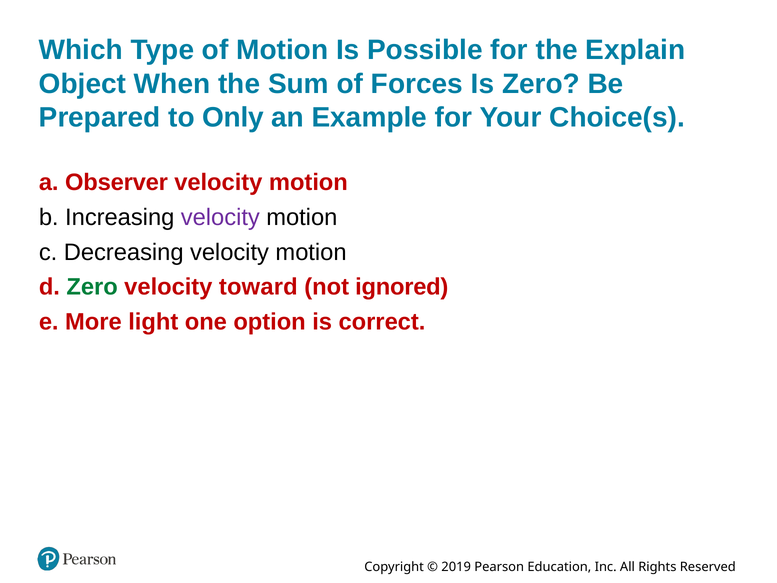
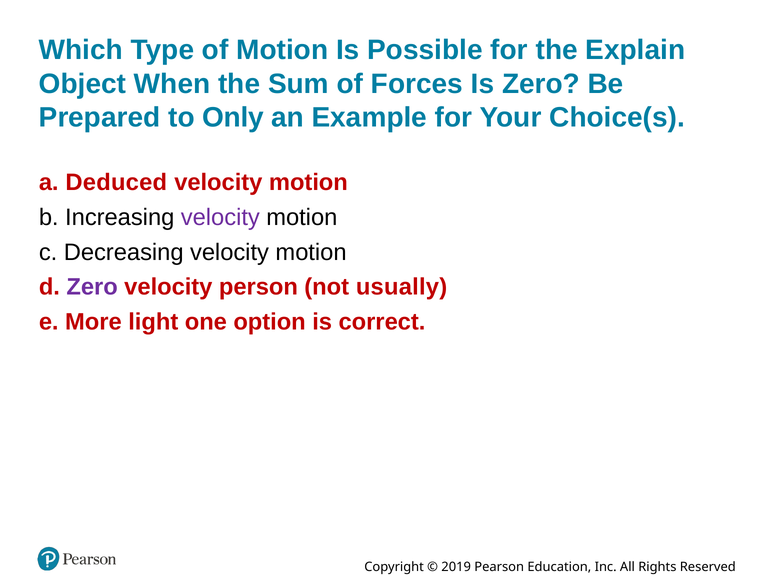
Observer: Observer -> Deduced (116, 182)
Zero colour: green -> purple (92, 287)
toward: toward -> person (258, 287)
ignored: ignored -> usually (402, 287)
